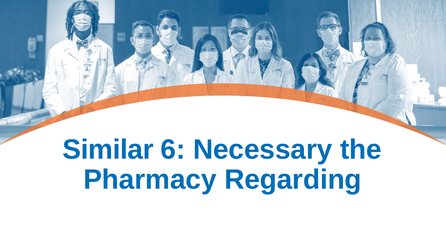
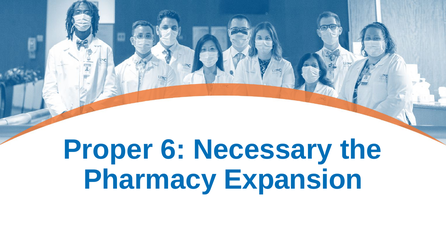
Similar: Similar -> Proper (108, 150)
Regarding: Regarding -> Expansion (293, 180)
